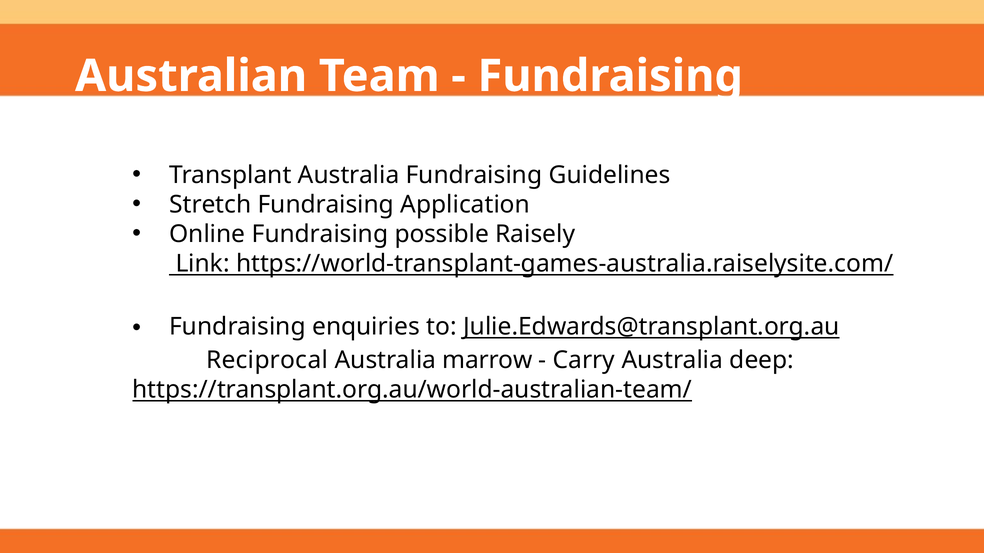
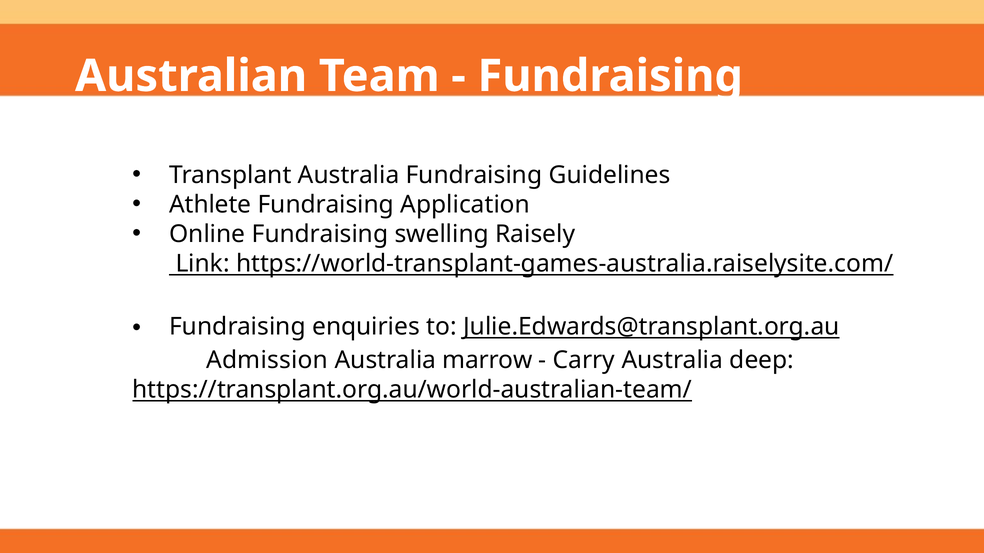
Stretch: Stretch -> Athlete (210, 205)
possible: possible -> swelling (442, 234)
Reciprocal: Reciprocal -> Admission (267, 360)
